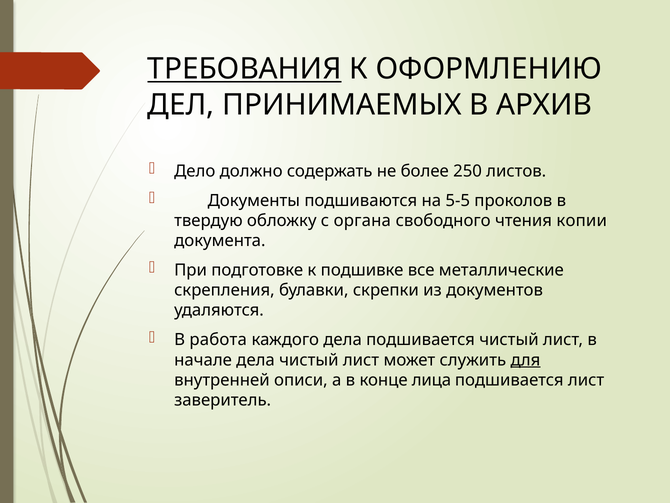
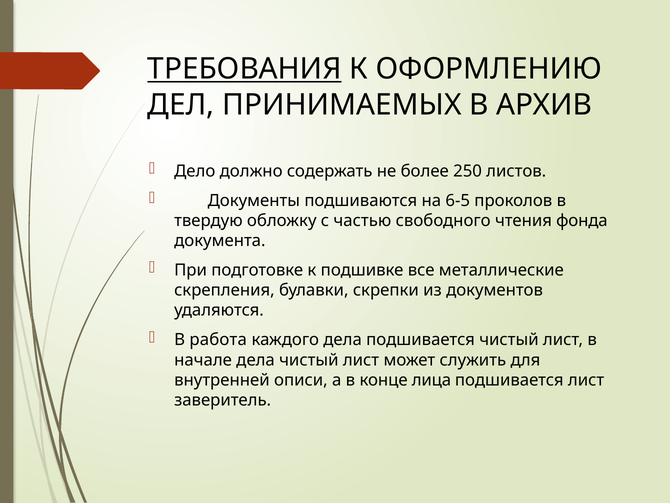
5-5: 5-5 -> 6-5 (458, 200)
органа: органа -> частью (362, 220)
копии: копии -> фонда (582, 220)
для underline: present -> none (525, 360)
